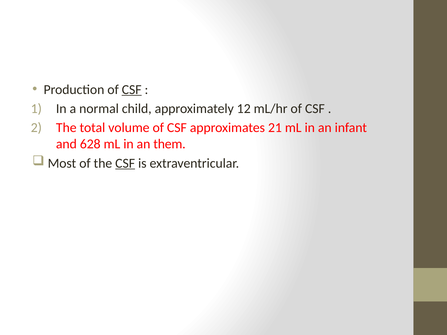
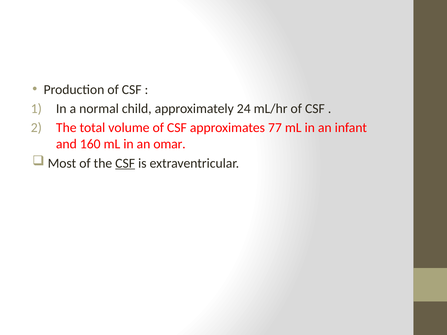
CSF underline: present -> none (132, 90)
12: 12 -> 24 (244, 109)
21: 21 -> 77 (275, 128)
628: 628 -> 160 (90, 144)
them: them -> omar (170, 144)
